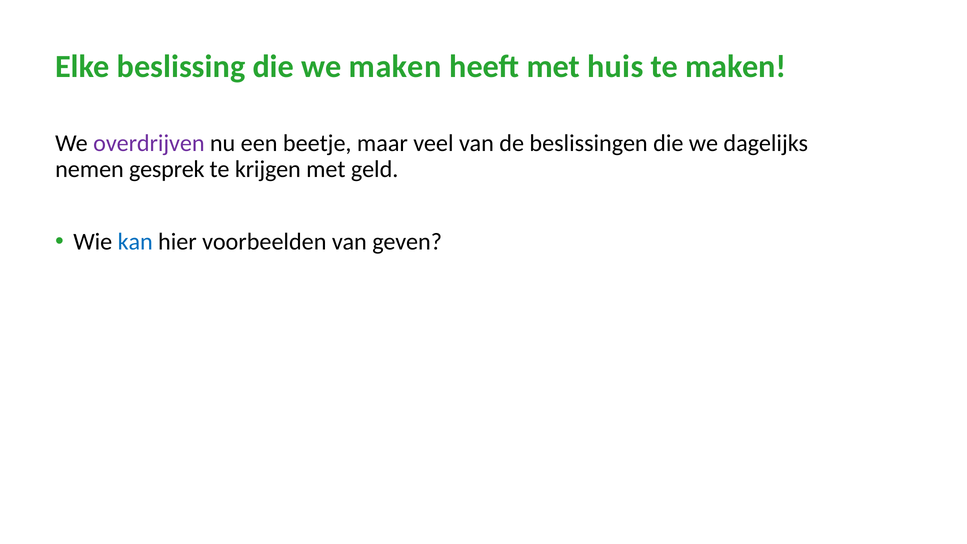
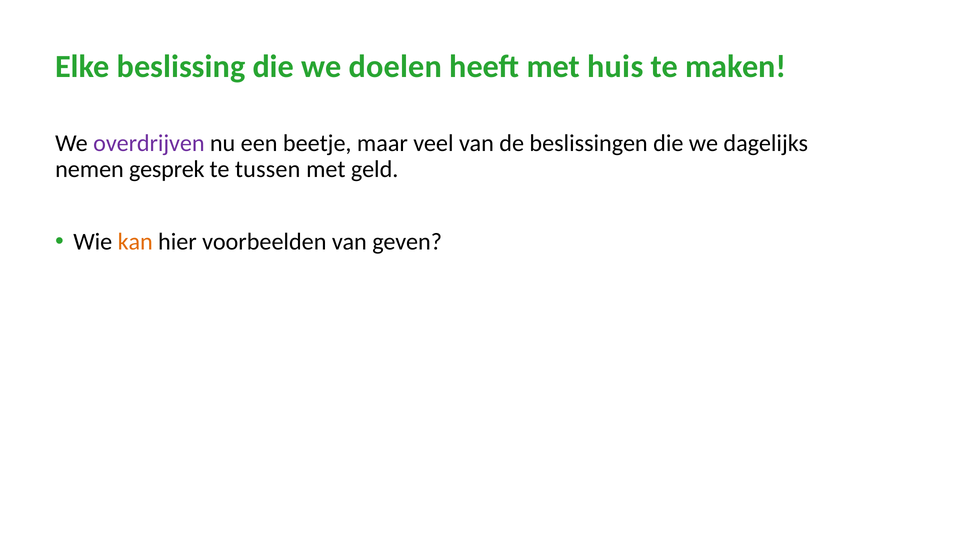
we maken: maken -> doelen (395, 66)
krijgen: krijgen -> tussen (268, 169)
kan colour: blue -> orange (135, 242)
